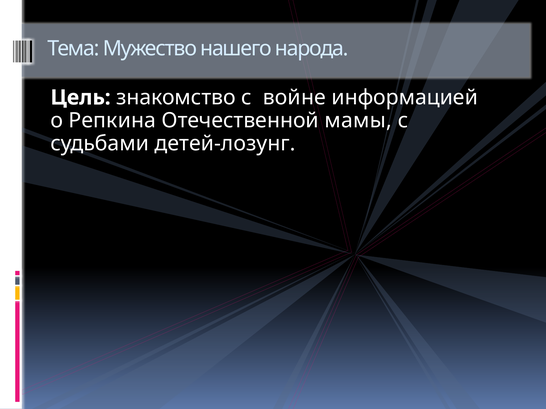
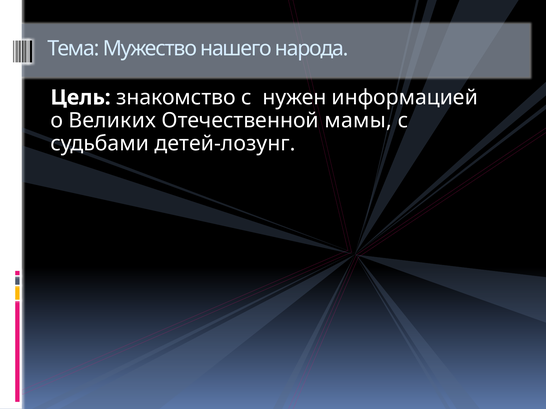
войне: войне -> нужен (295, 98)
Репкина: Репкина -> Великих (112, 121)
